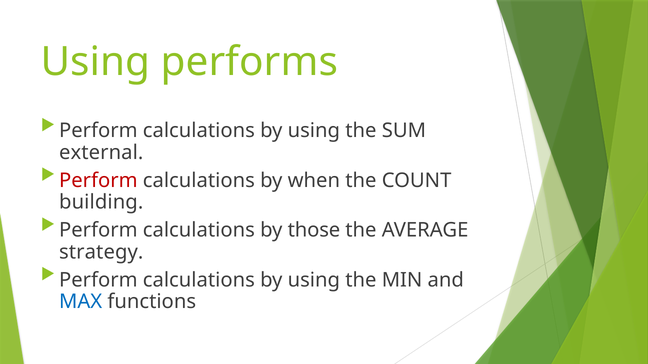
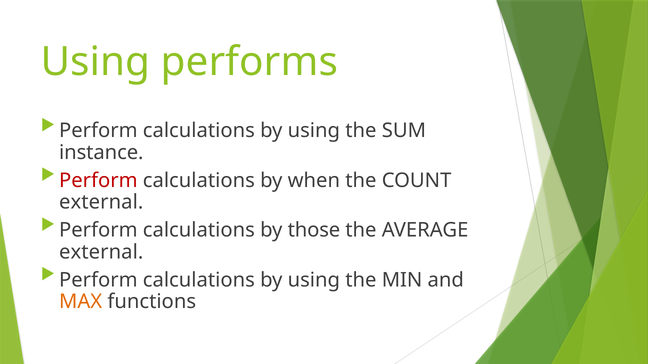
external: external -> instance (101, 153)
building: building -> external (101, 203)
strategy: strategy -> external (101, 252)
MAX colour: blue -> orange (81, 302)
